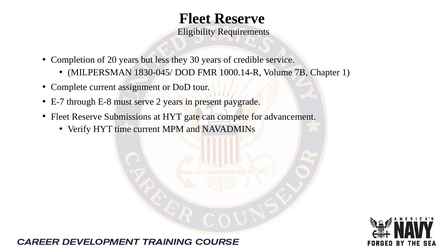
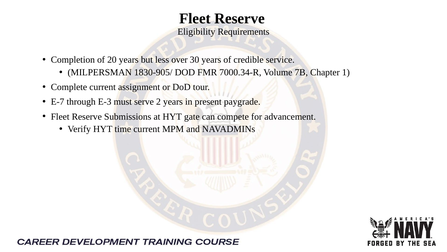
they: they -> over (180, 60)
1830-045/: 1830-045/ -> 1830-905/ (153, 72)
1000.14-R: 1000.14-R -> 7000.34-R (240, 72)
E-8: E-8 -> E-3 (105, 102)
